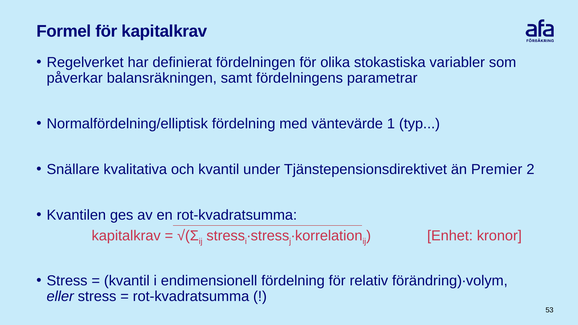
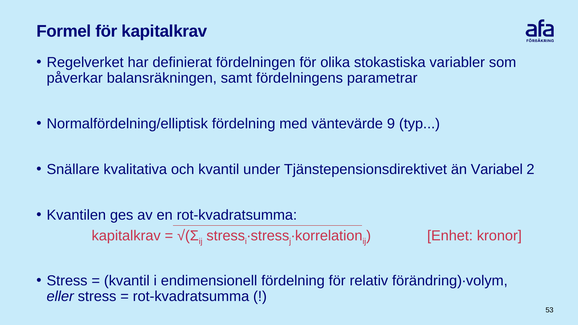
1: 1 -> 9 (391, 124)
Premier: Premier -> Variabel (497, 169)
